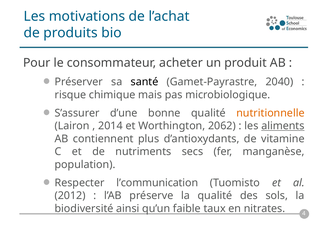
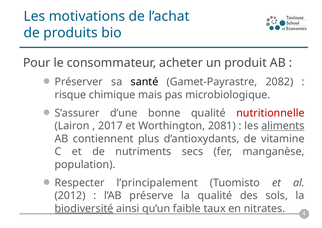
2040: 2040 -> 2082 (279, 82)
nutritionnelle colour: orange -> red (270, 113)
2014: 2014 -> 2017 (110, 126)
2062: 2062 -> 2081 (222, 126)
l’communication: l’communication -> l’principalement (157, 183)
biodiversité underline: none -> present (84, 208)
